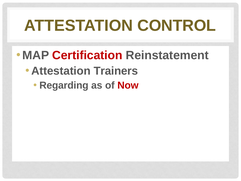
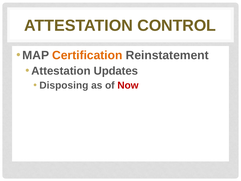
Certification colour: red -> orange (87, 55)
Trainers: Trainers -> Updates (116, 71)
Regarding: Regarding -> Disposing (64, 85)
